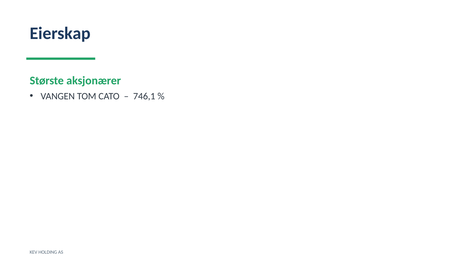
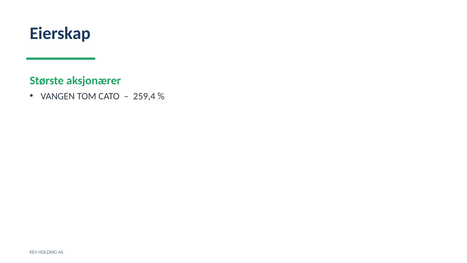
746,1: 746,1 -> 259,4 (144, 96)
